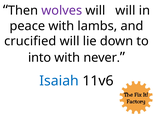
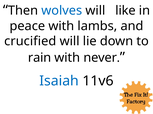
wolves colour: purple -> blue (62, 11)
will will: will -> like (125, 11)
into: into -> rain (40, 58)
